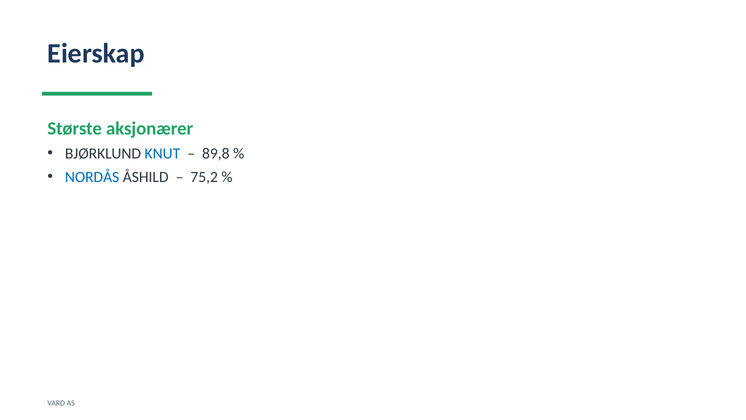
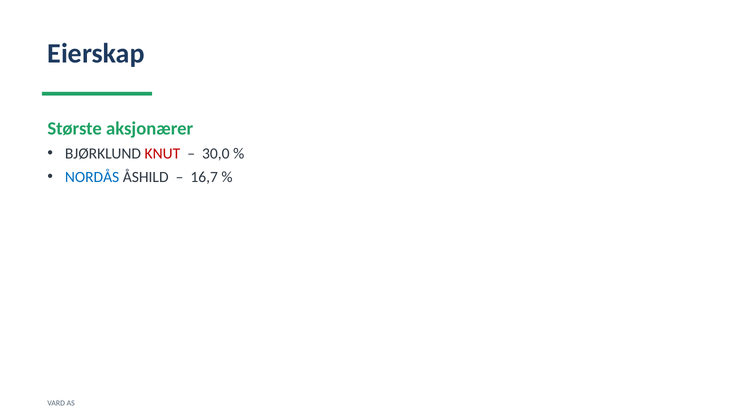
KNUT colour: blue -> red (162, 153)
89,8: 89,8 -> 30,0 (216, 153)
75,2: 75,2 -> 16,7 (204, 177)
